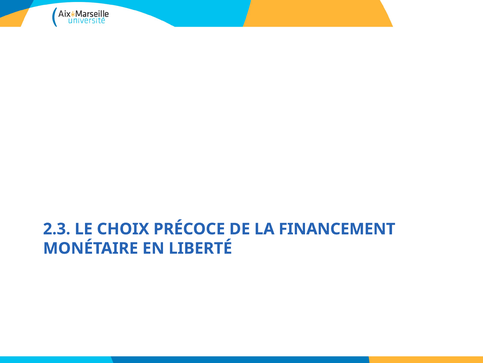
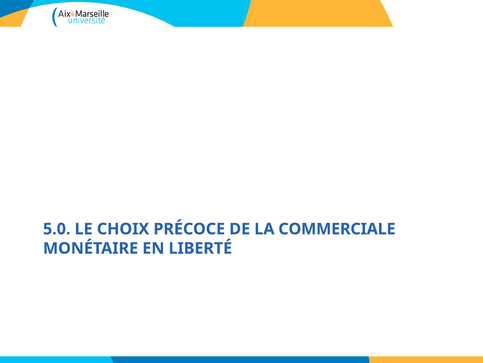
2.3: 2.3 -> 5.0 (57, 229)
FINANCEMENT: FINANCEMENT -> COMMERCIALE (337, 229)
